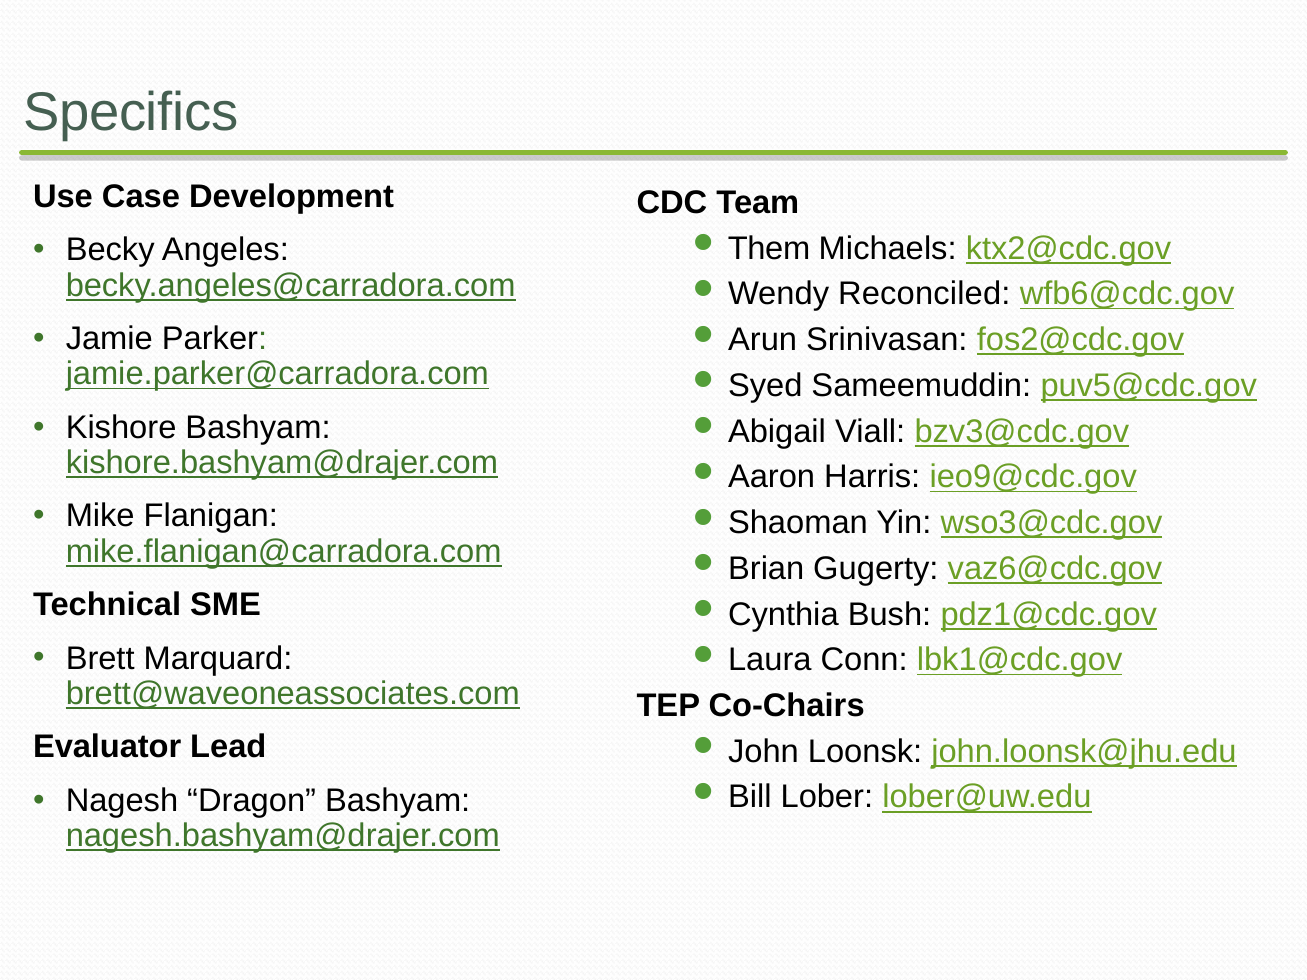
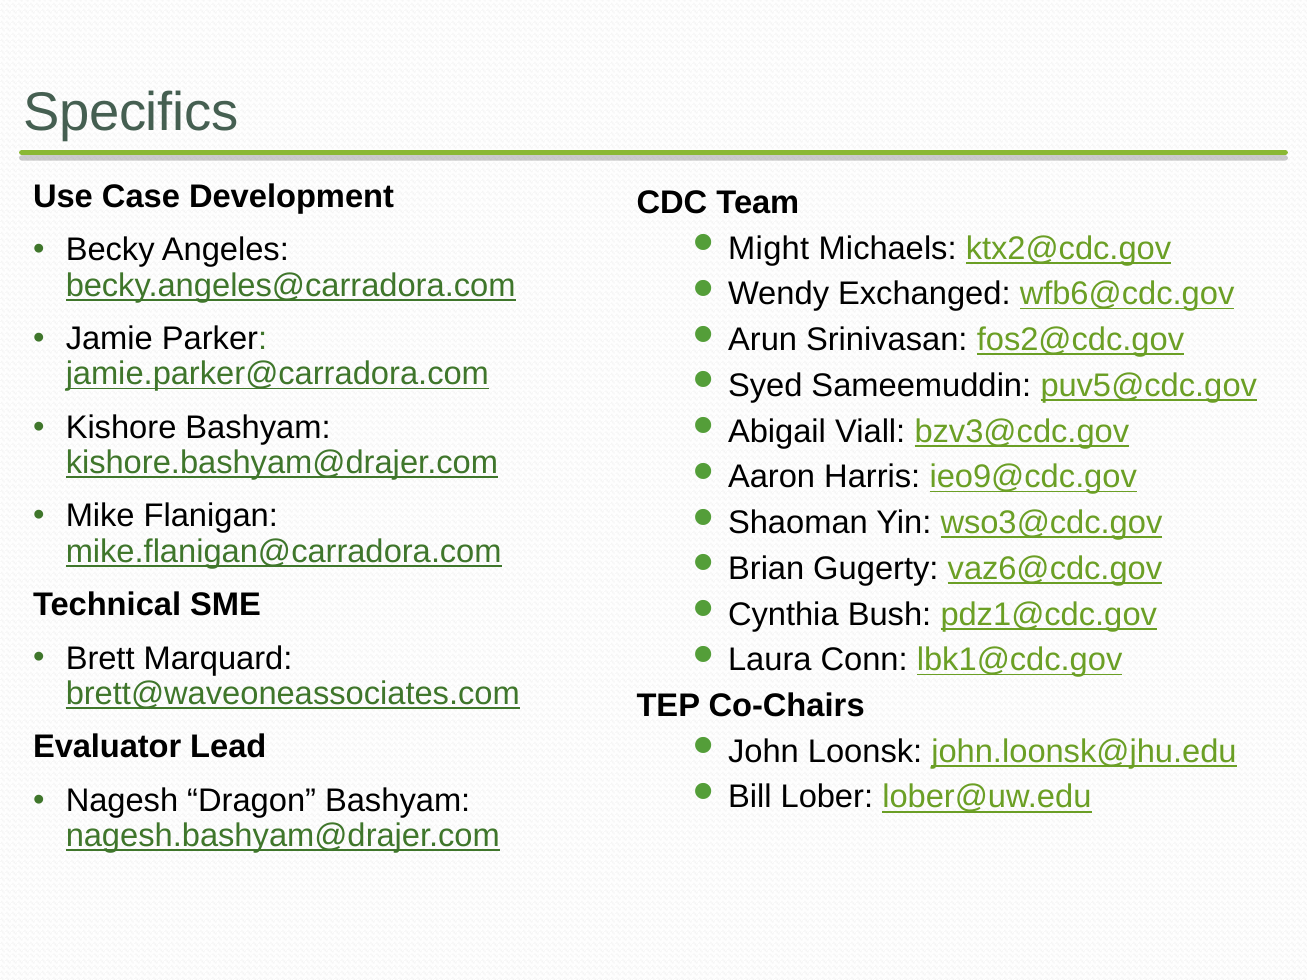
Them: Them -> Might (769, 248)
Reconciled: Reconciled -> Exchanged (924, 294)
